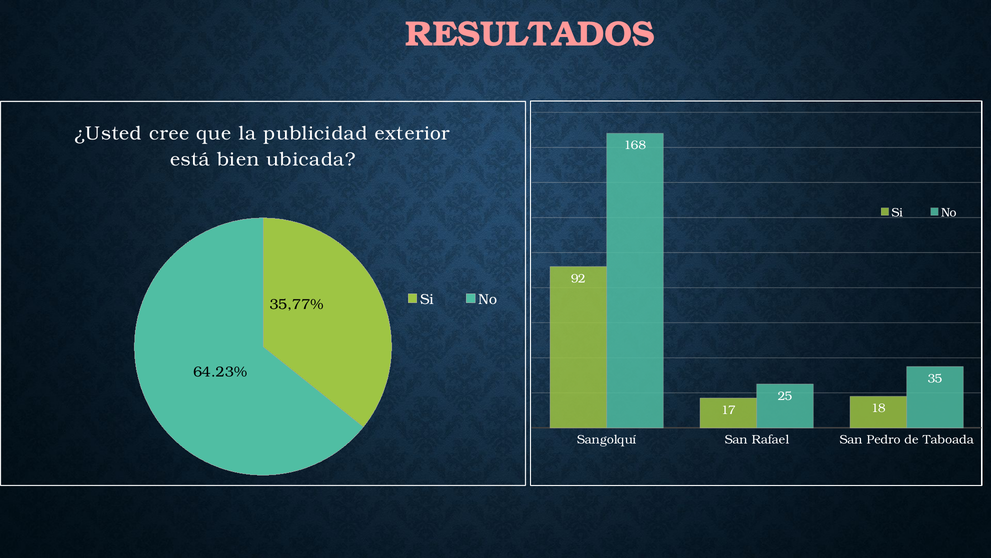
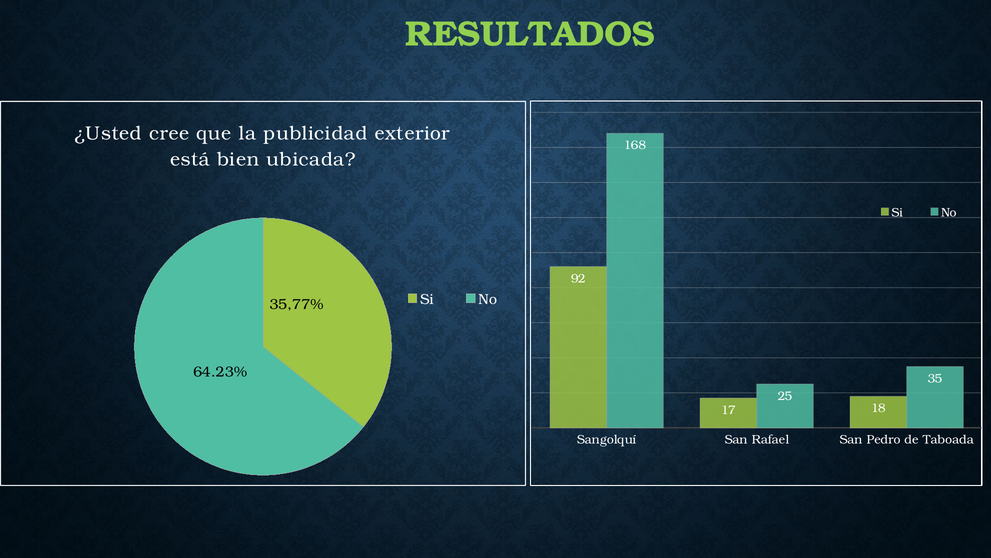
RESULTADOS colour: pink -> light green (530, 34)
